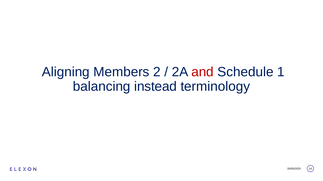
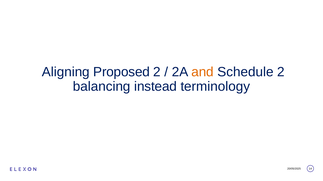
Members: Members -> Proposed (122, 72)
and colour: red -> orange (203, 72)
Schedule 1: 1 -> 2 (281, 72)
